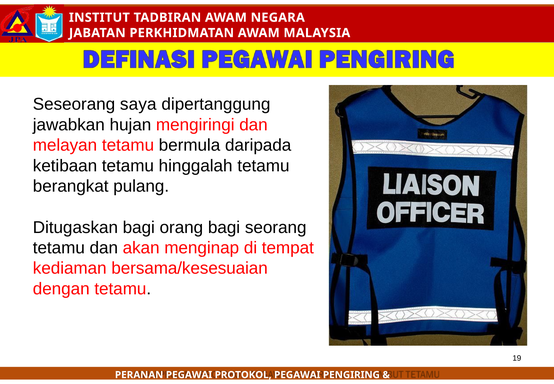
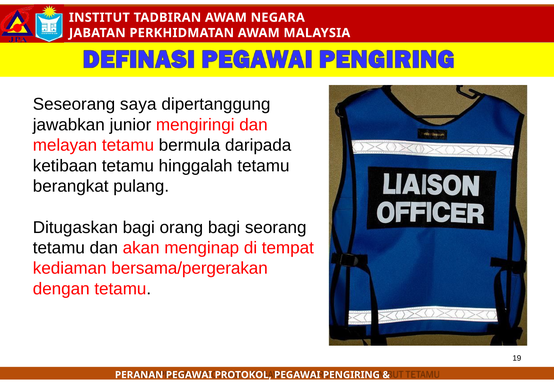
hujan: hujan -> junior (130, 125)
bersama/kesesuaian: bersama/kesesuaian -> bersama/pergerakan (190, 268)
